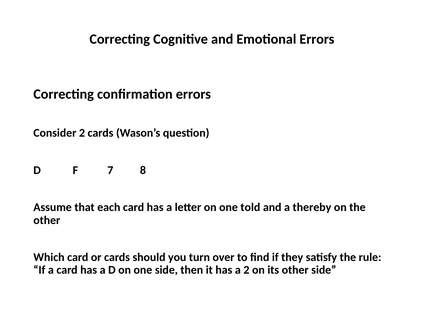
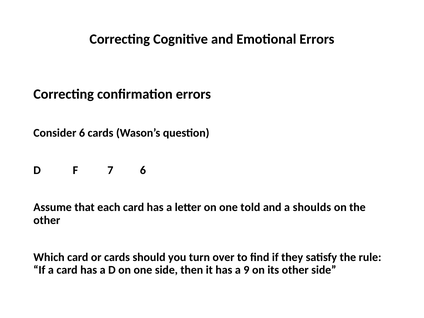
Consider 2: 2 -> 6 (82, 133)
7 8: 8 -> 6 (143, 170)
thereby: thereby -> shoulds (312, 207)
a 2: 2 -> 9 (246, 270)
